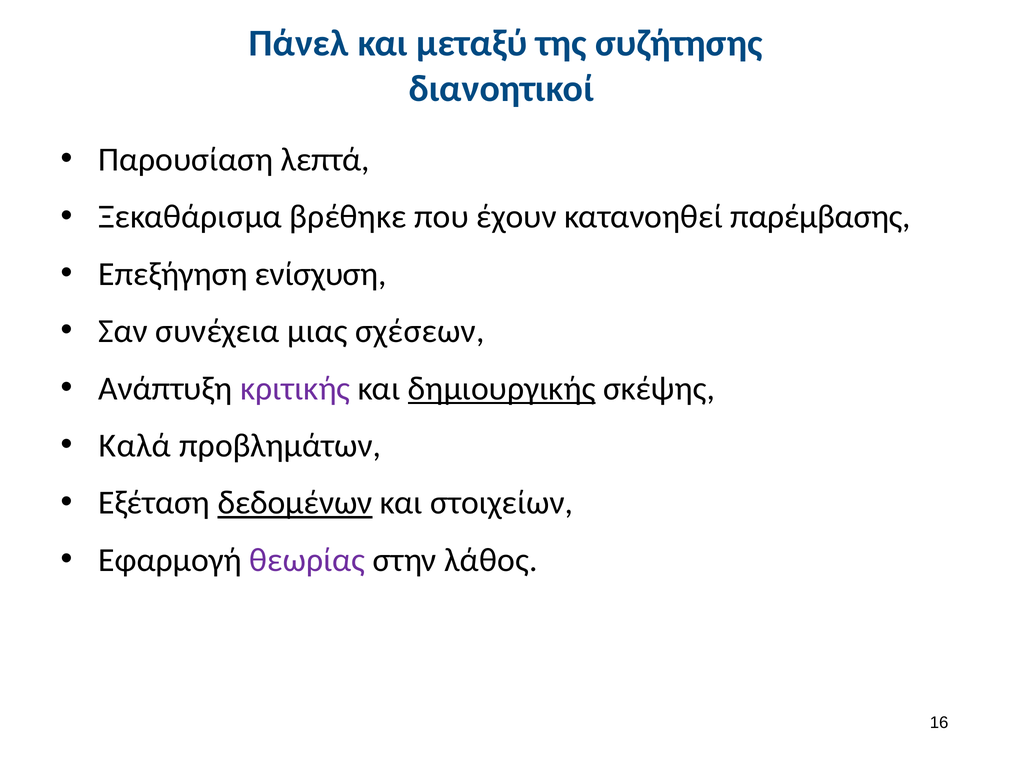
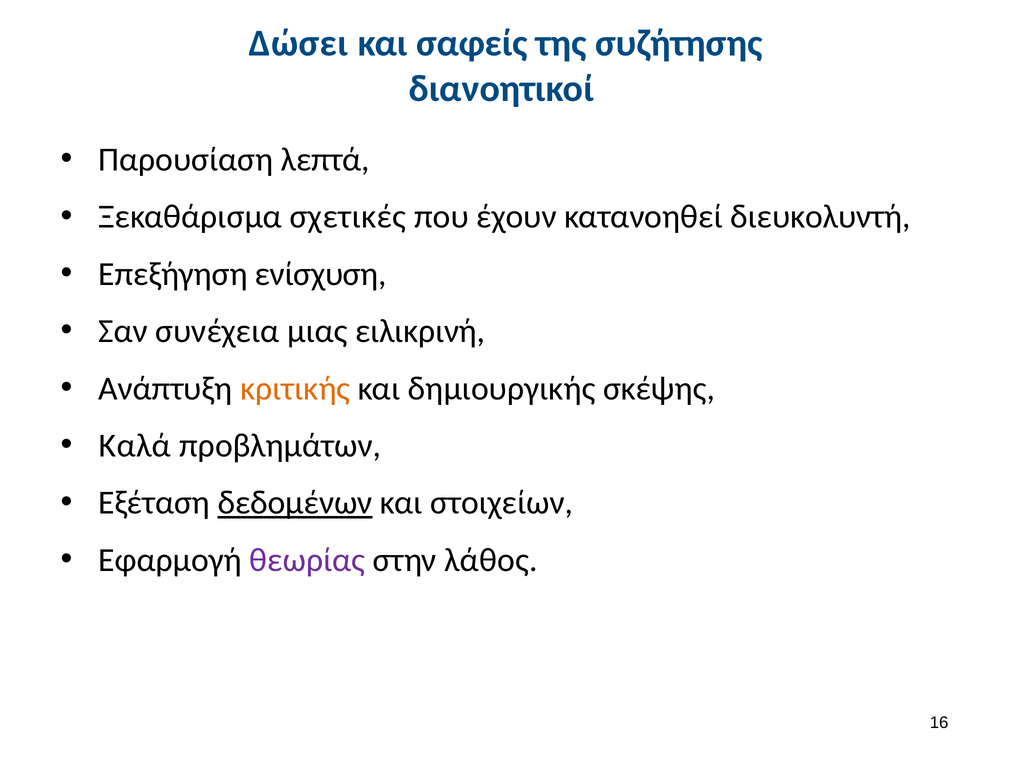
Πάνελ: Πάνελ -> Δώσει (299, 43)
μεταξύ: μεταξύ -> σαφείς (472, 43)
βρέθηκε: βρέθηκε -> σχετικές (348, 217)
παρέμβασης: παρέμβασης -> διευκολυντή (821, 217)
σχέσεων: σχέσεων -> ειλικρινή (420, 331)
κριτικής colour: purple -> orange (295, 388)
δημιουργικής underline: present -> none (502, 388)
